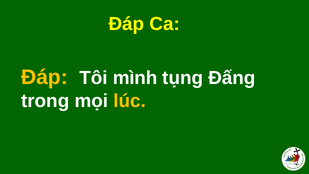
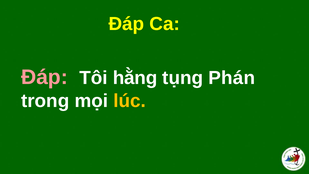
Ðáp colour: yellow -> pink (44, 77)
mình: mình -> hằng (135, 78)
Đấng: Đấng -> Phán (232, 78)
